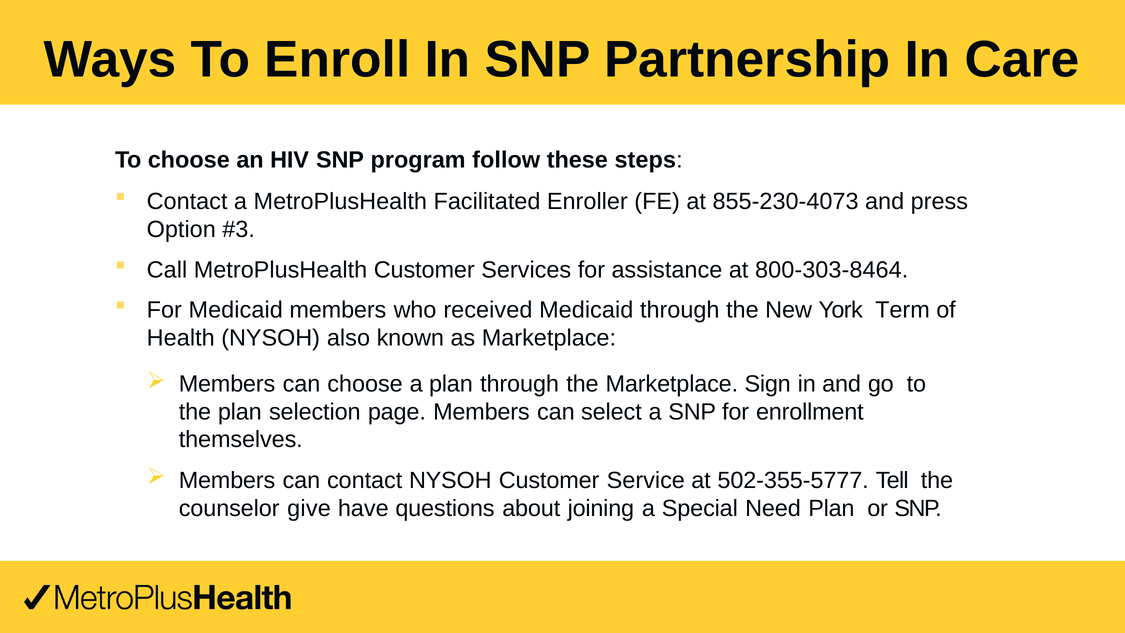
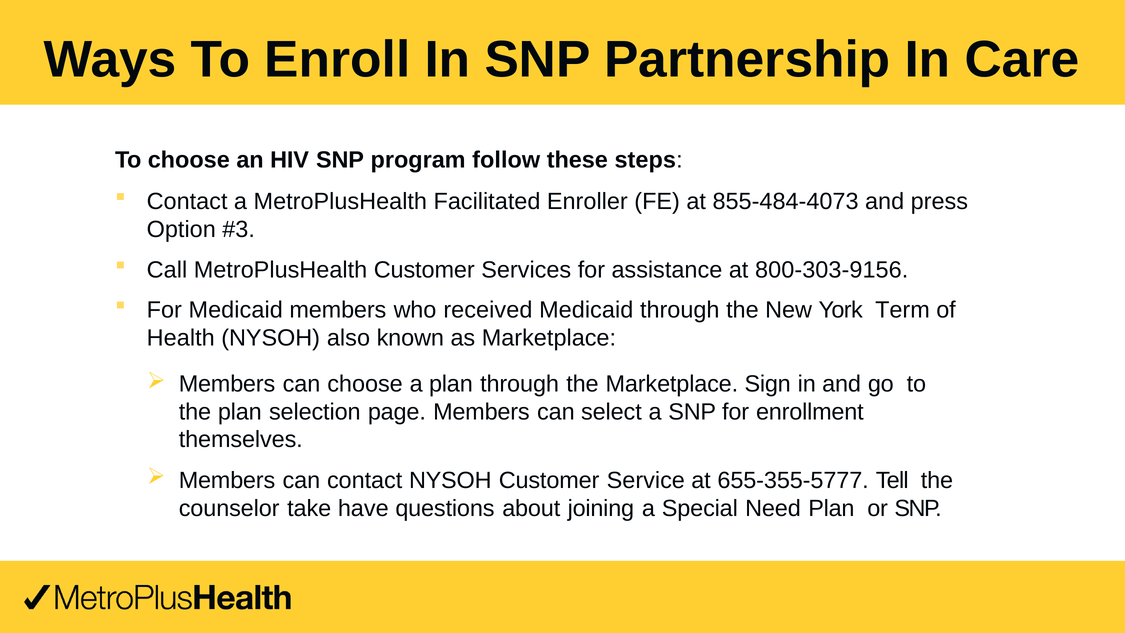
855-230-4073: 855-230-4073 -> 855-484-4073 (786, 201)
800-303-8464: 800-303-8464 -> 800-303-9156 (832, 270)
502-355-5777: 502-355-5777 -> 655-355-5777 (793, 480)
give: give -> take (309, 508)
